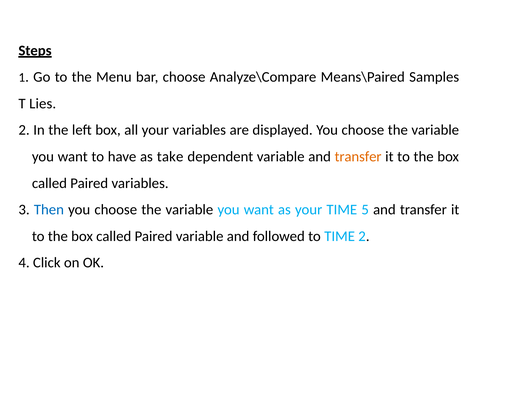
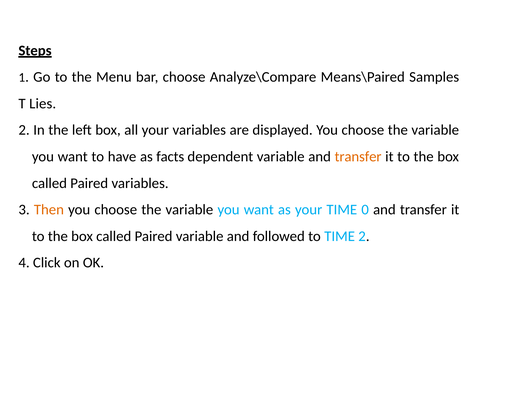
take: take -> facts (170, 157)
Then colour: blue -> orange (49, 210)
5: 5 -> 0 (365, 210)
